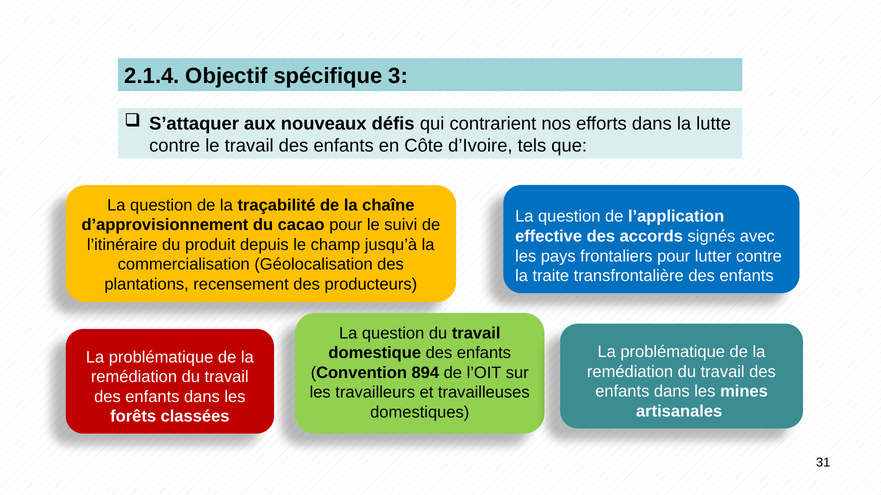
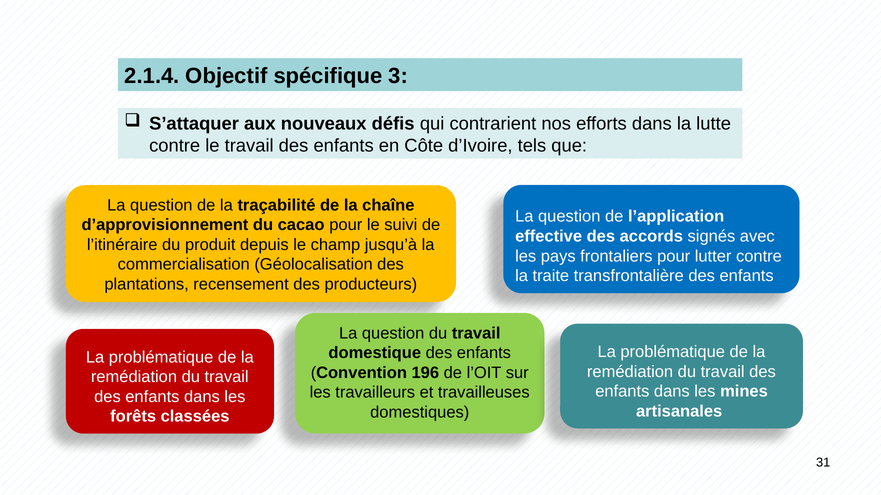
894: 894 -> 196 (425, 373)
